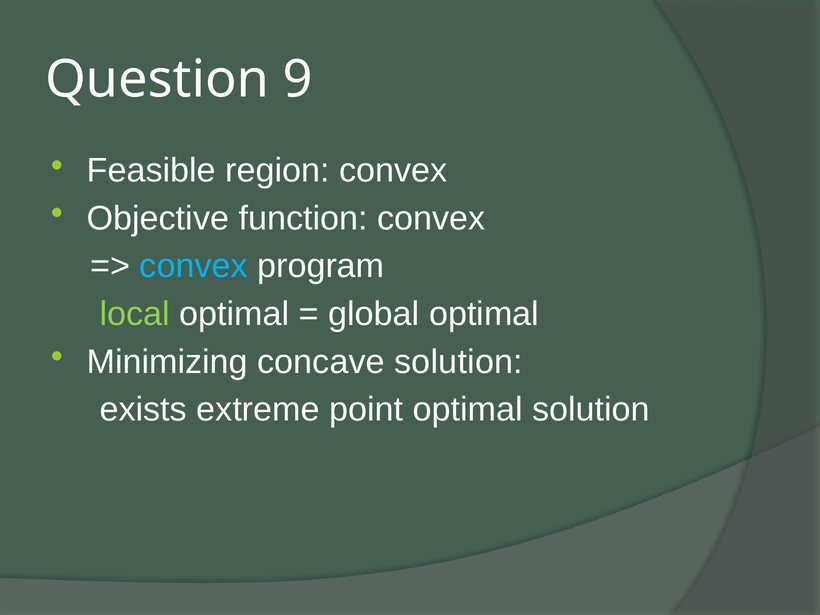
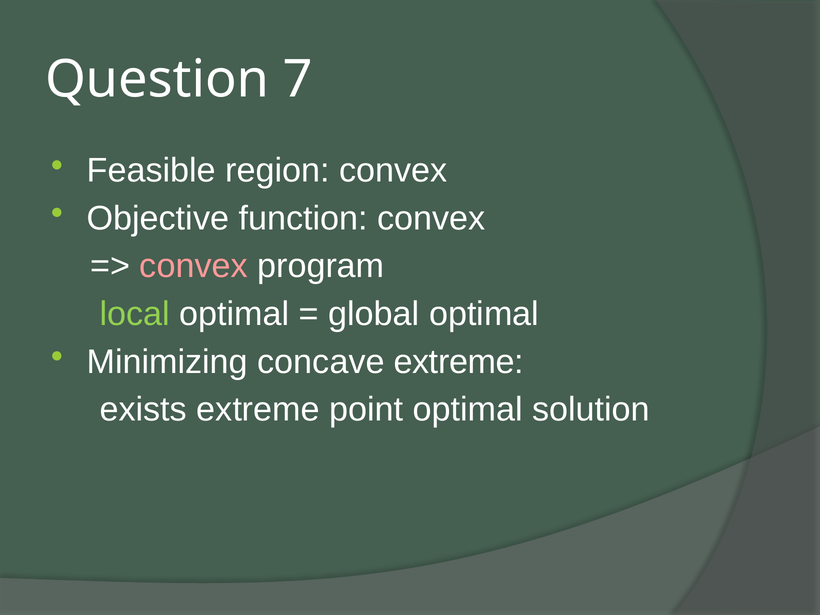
9: 9 -> 7 (298, 80)
convex colour: light blue -> pink (194, 266)
concave solution: solution -> extreme (459, 362)
